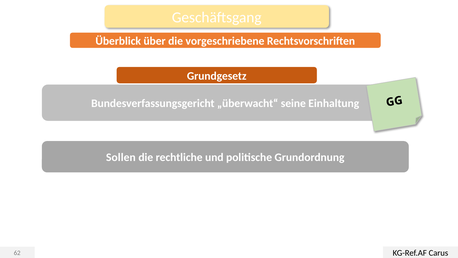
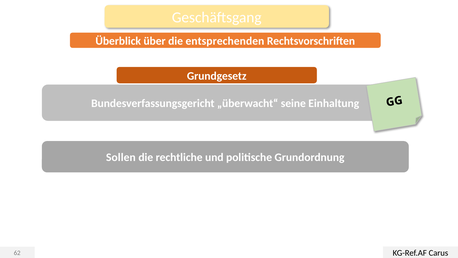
vorgeschriebene: vorgeschriebene -> entsprechenden (225, 41)
